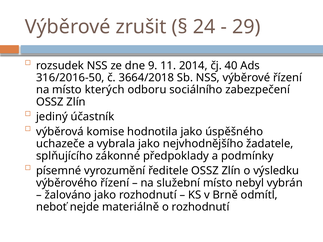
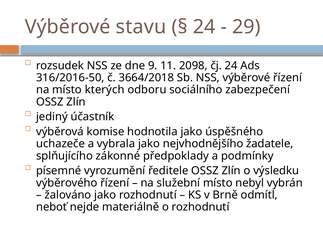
zrušit: zrušit -> stavu (141, 27)
2014: 2014 -> 2098 (193, 66)
čj 40: 40 -> 24 (231, 66)
